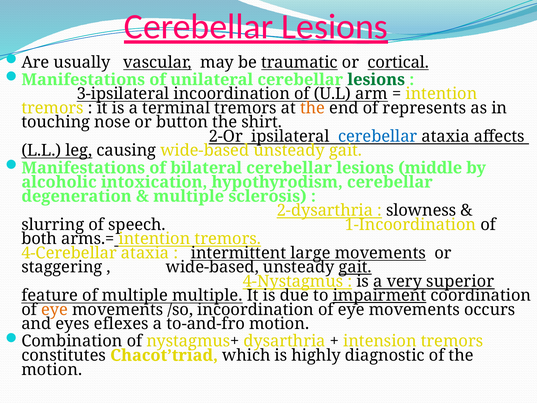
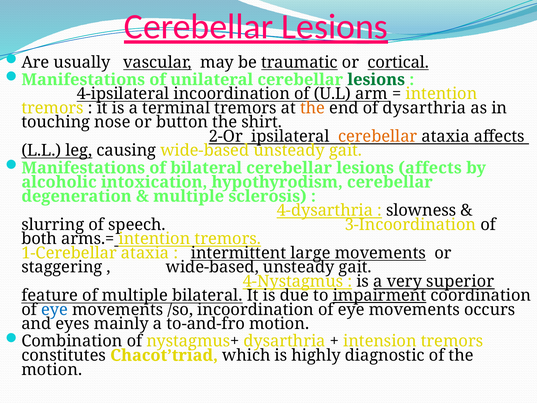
3-ipsilateral: 3-ipsilateral -> 4-ipsilateral (123, 94)
of represents: represents -> dysarthria (424, 108)
cerebellar colour: blue -> orange (378, 136)
lesions middle: middle -> affects (430, 168)
2-dysarthria: 2-dysarthria -> 4-dysarthria (325, 210)
1-Incoordination: 1-Incoordination -> 3-Incoordination (410, 225)
4-Cerebellar: 4-Cerebellar -> 1-Cerebellar (69, 253)
gait underline: present -> none (355, 267)
multiple multiple: multiple -> bilateral (207, 295)
eye colour: orange -> blue (54, 309)
eflexes: eflexes -> mainly (121, 324)
